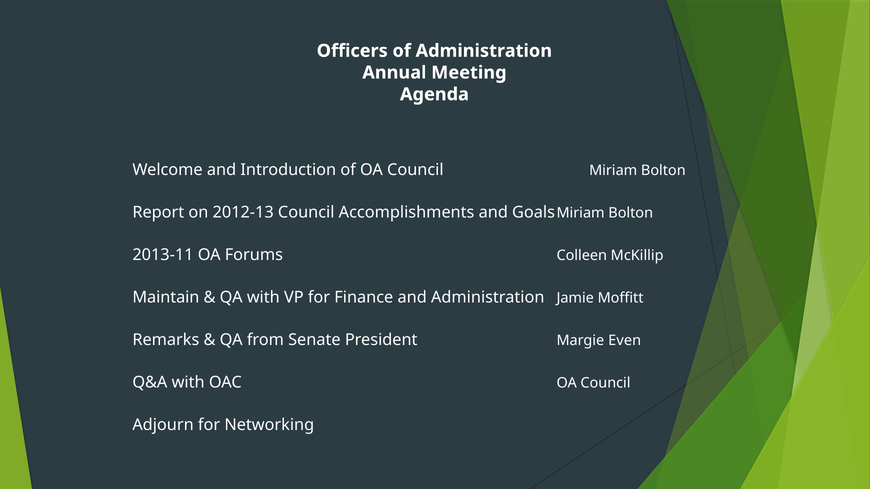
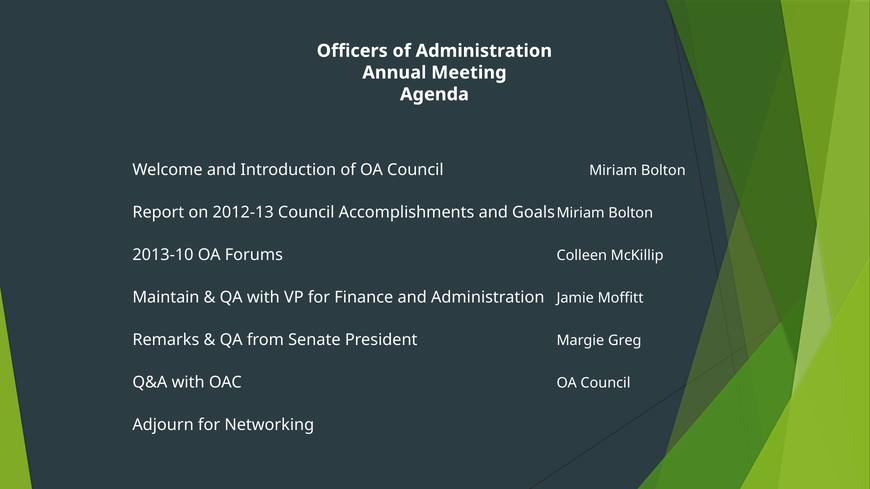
2013-11: 2013-11 -> 2013-10 (163, 255)
Even: Even -> Greg (625, 341)
